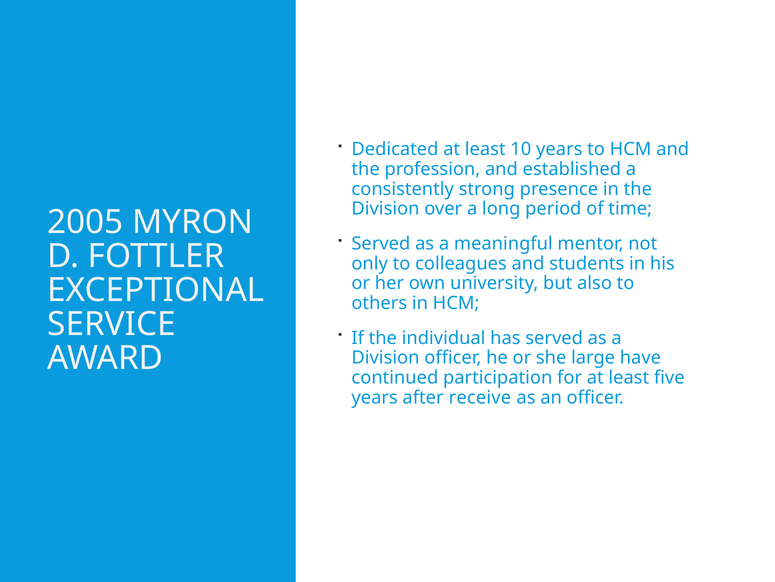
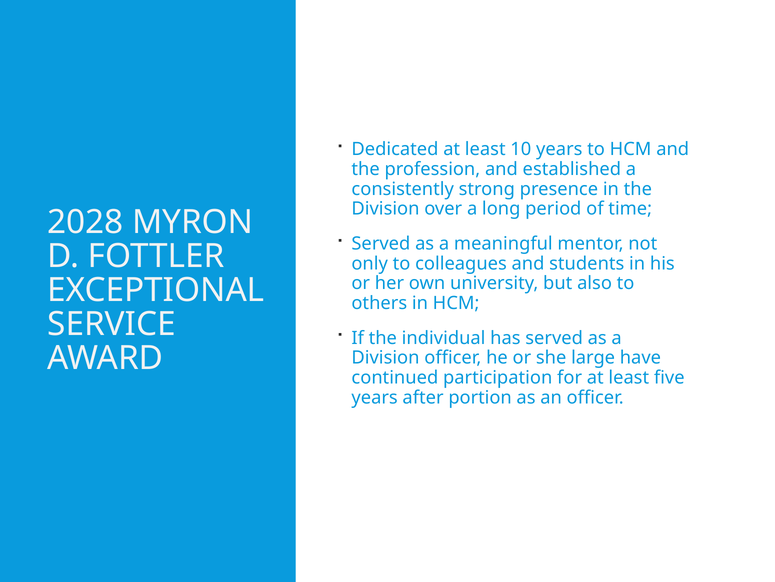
2005: 2005 -> 2028 (85, 222)
receive: receive -> portion (480, 397)
